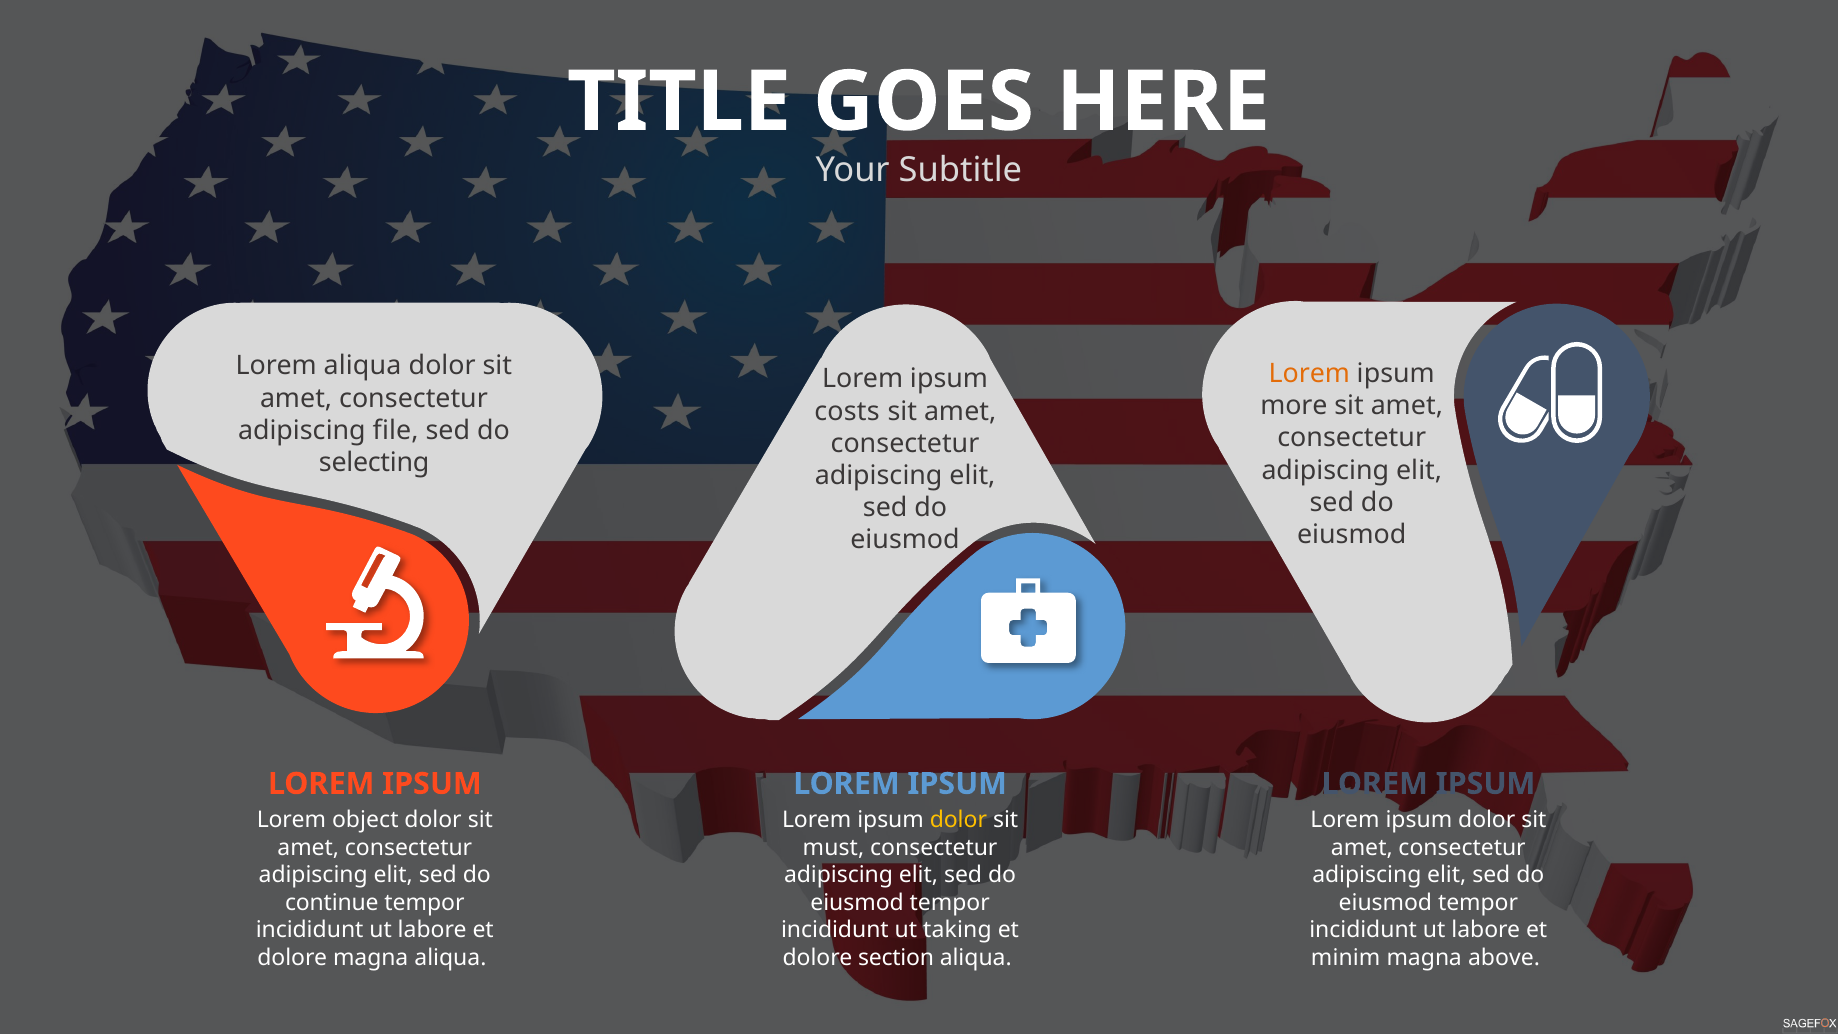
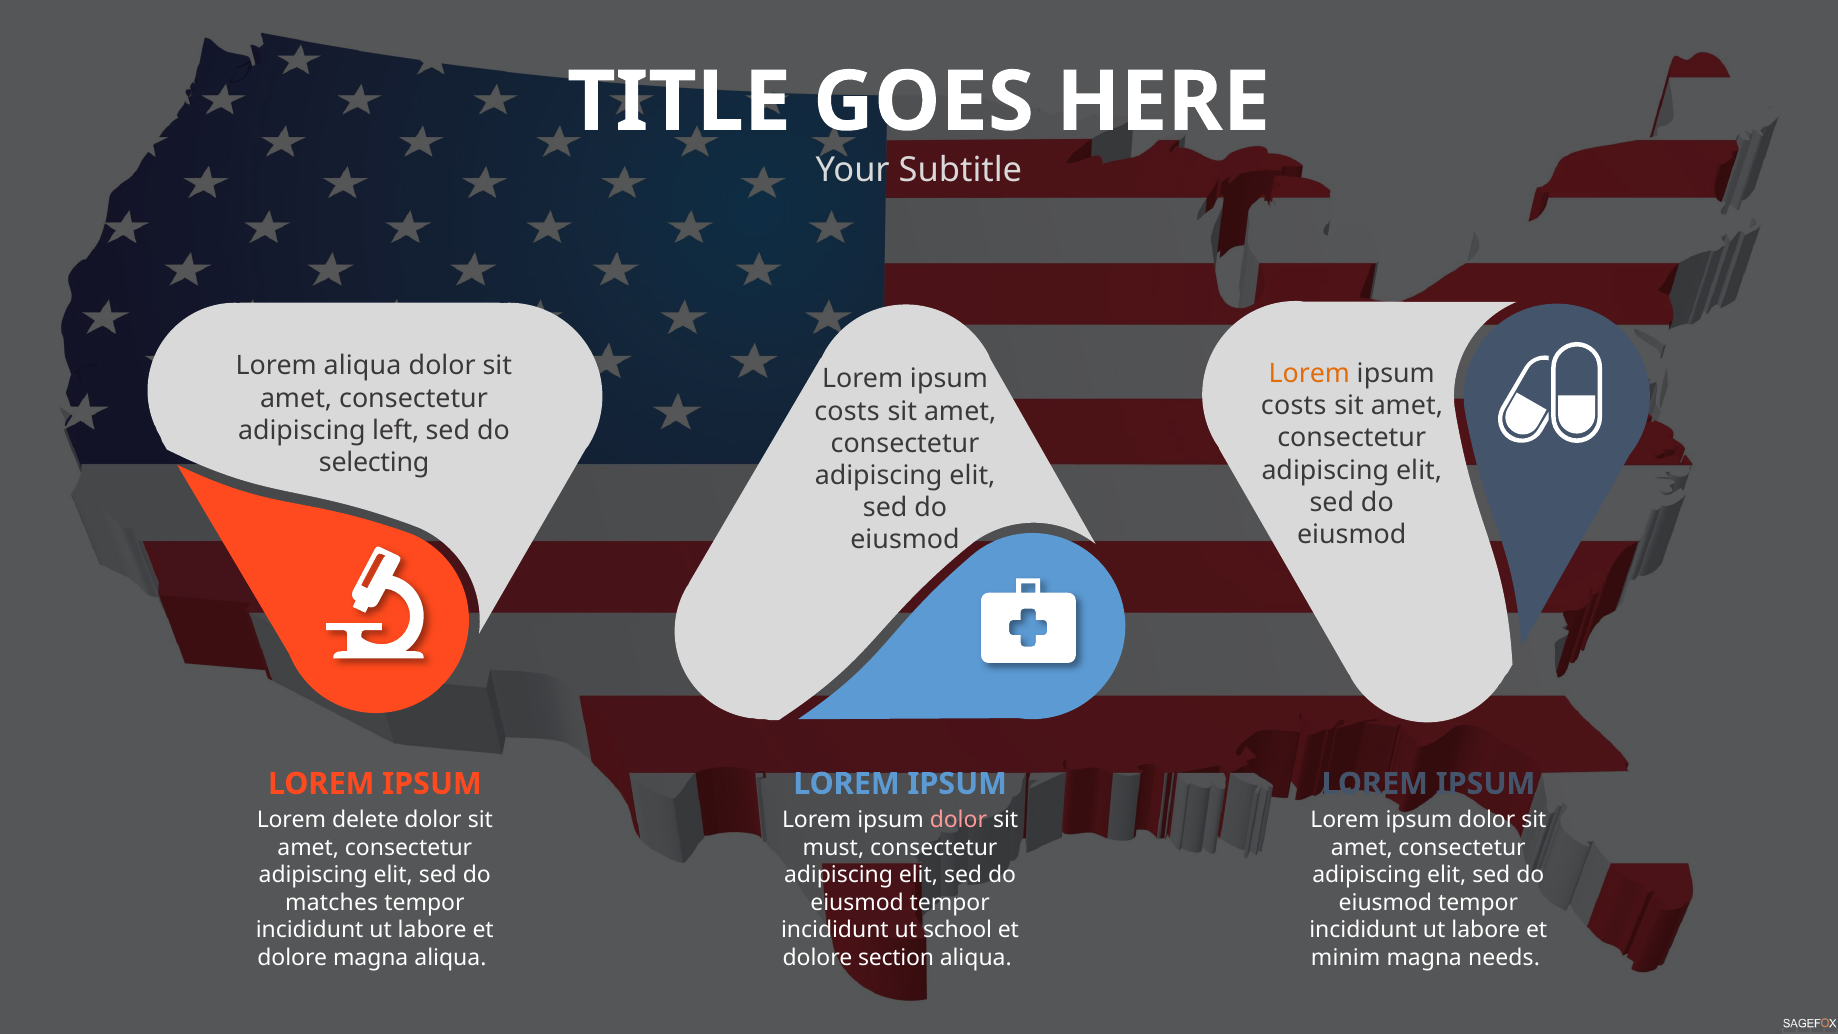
more: more -> costs (1294, 406)
file: file -> left (396, 430)
object: object -> delete (365, 820)
dolor colour: yellow -> pink (958, 820)
continue: continue -> matches (332, 903)
taking: taking -> school (958, 930)
above: above -> needs (1504, 958)
